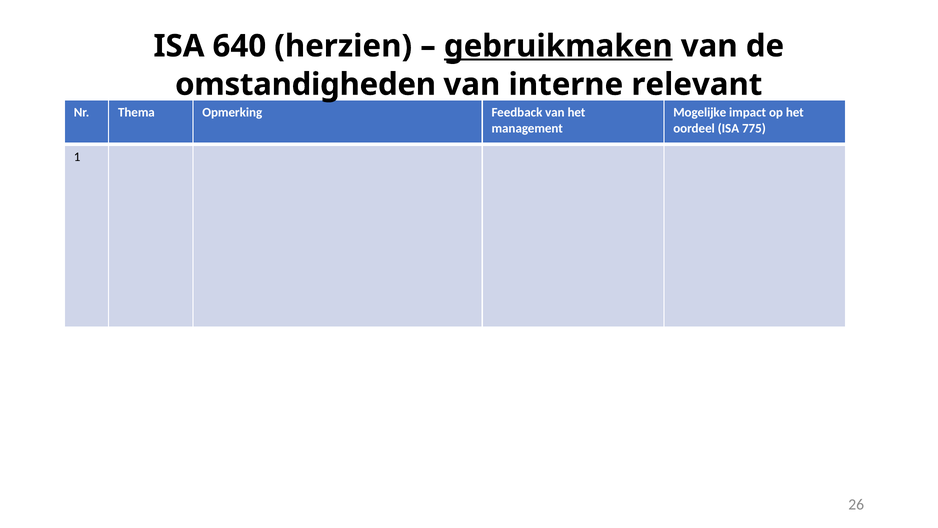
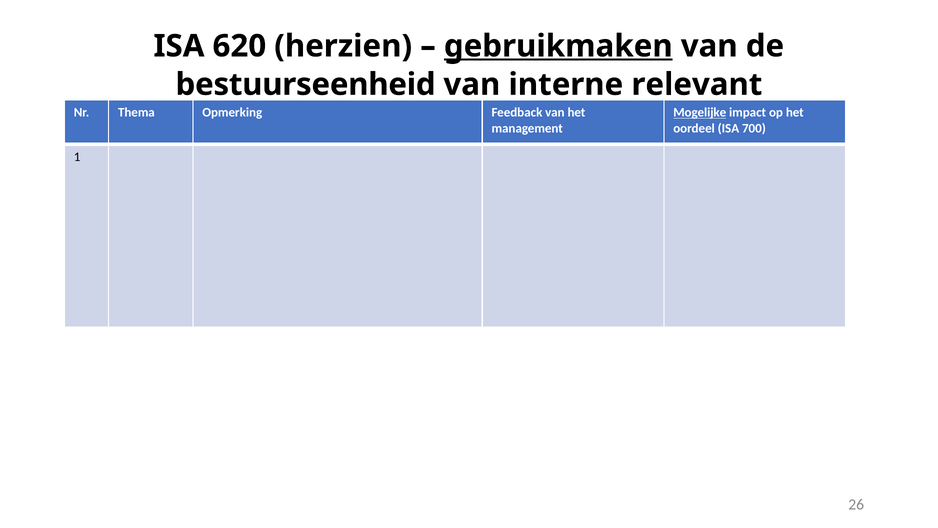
640: 640 -> 620 (239, 46)
omstandigheden: omstandigheden -> bestuurseenheid (306, 84)
Mogelijke underline: none -> present (700, 113)
775: 775 -> 700 (754, 128)
